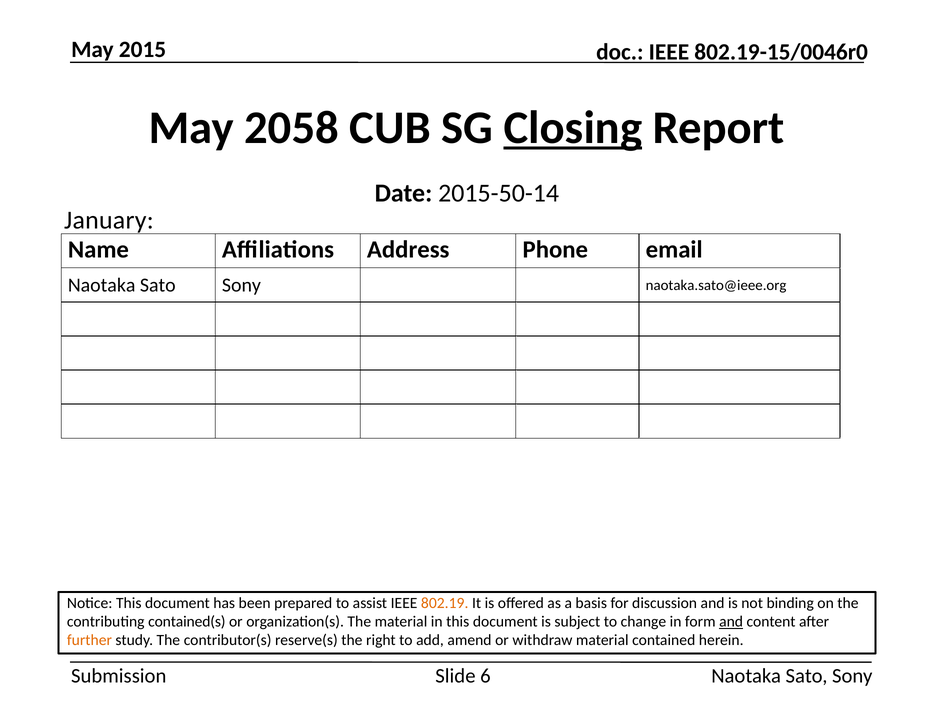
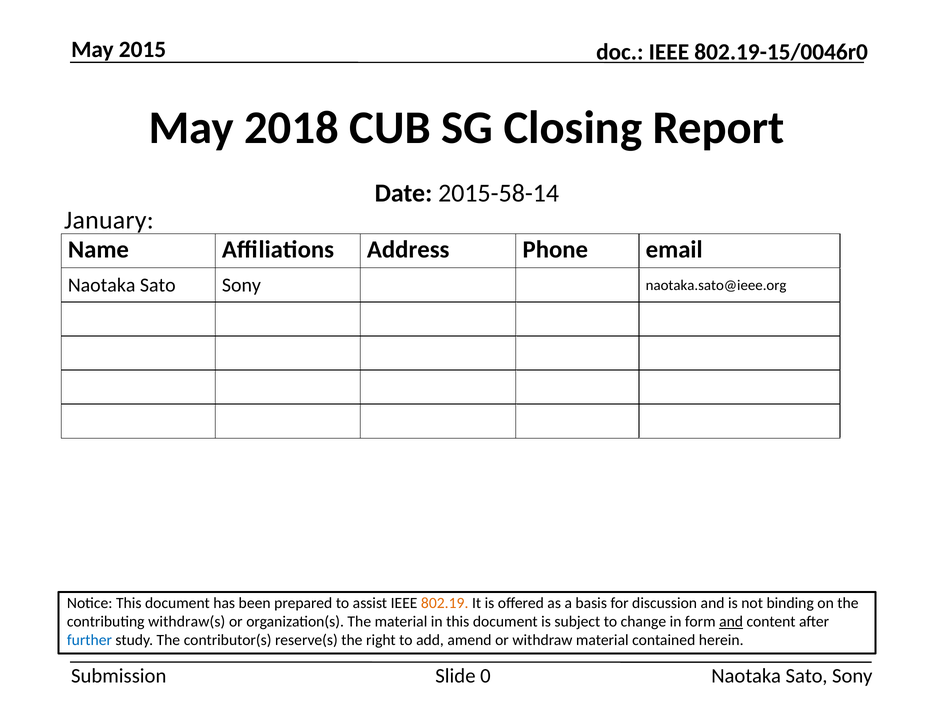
2058: 2058 -> 2018 (292, 128)
Closing underline: present -> none (573, 128)
2015-50-14: 2015-50-14 -> 2015-58-14 (499, 193)
contained(s: contained(s -> withdraw(s (187, 621)
further colour: orange -> blue (89, 640)
6: 6 -> 0 (485, 675)
